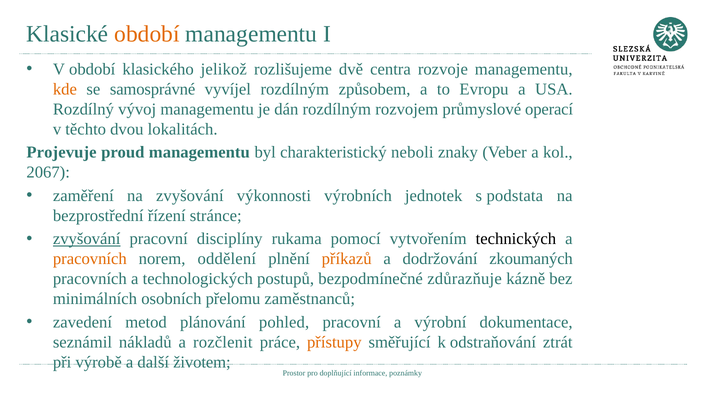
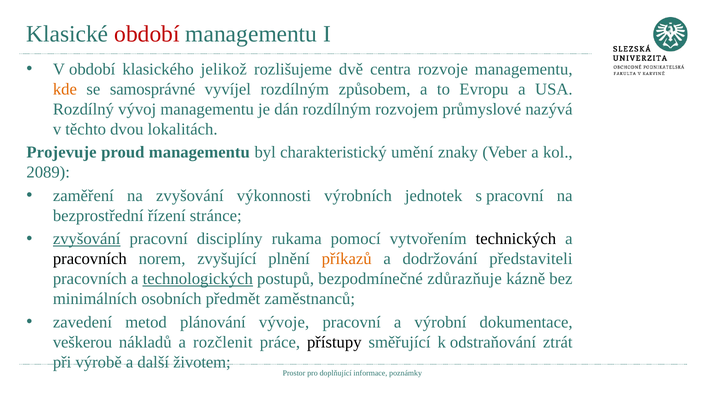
období colour: orange -> red (147, 34)
operací: operací -> nazývá (549, 109)
neboli: neboli -> umění (412, 153)
2067: 2067 -> 2089 (48, 173)
s podstata: podstata -> pracovní (515, 196)
pracovních colour: orange -> black (90, 259)
oddělení: oddělení -> zvyšující (227, 259)
zkoumaných: zkoumaných -> představiteli (531, 259)
technologických underline: none -> present (198, 279)
přelomu: přelomu -> předmět (233, 299)
pohled: pohled -> vývoje (284, 323)
seznámil: seznámil -> veškerou (83, 343)
přístupy colour: orange -> black (334, 343)
